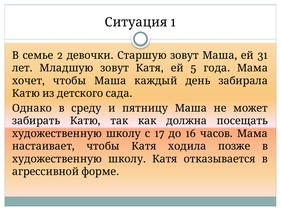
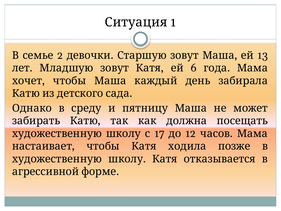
31: 31 -> 13 (263, 55)
5: 5 -> 6 (194, 68)
16: 16 -> 12 (191, 133)
